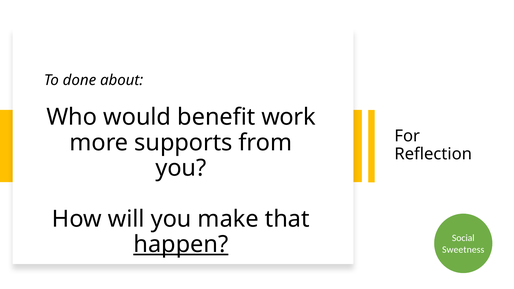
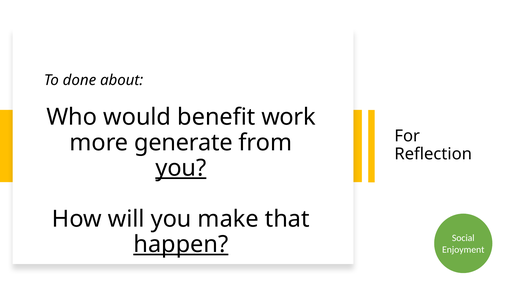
supports: supports -> generate (183, 143)
you underline: none -> present (181, 168)
Sweetness: Sweetness -> Enjoyment (463, 250)
